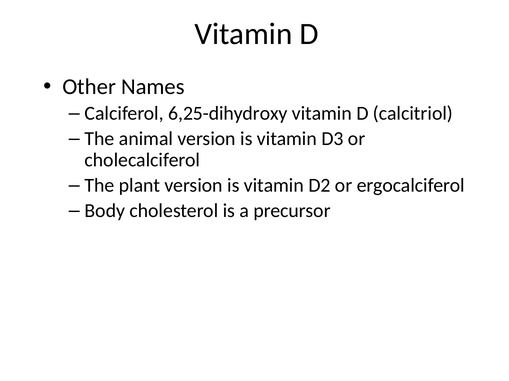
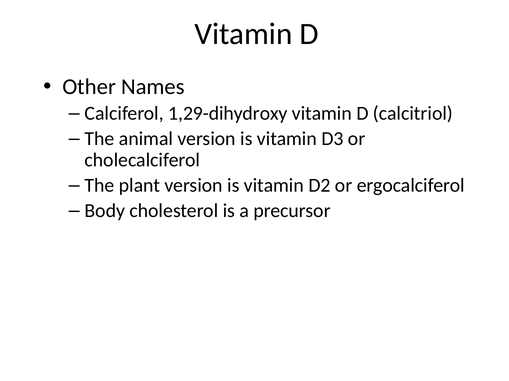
6,25-dihydroxy: 6,25-dihydroxy -> 1,29-dihydroxy (228, 114)
